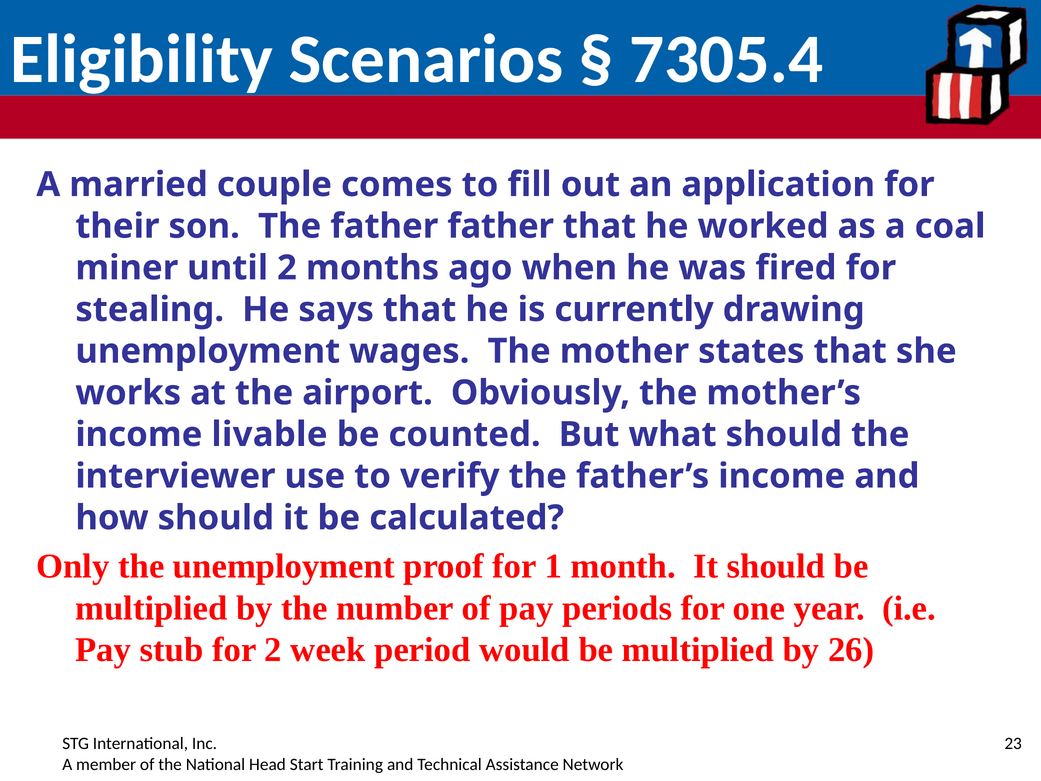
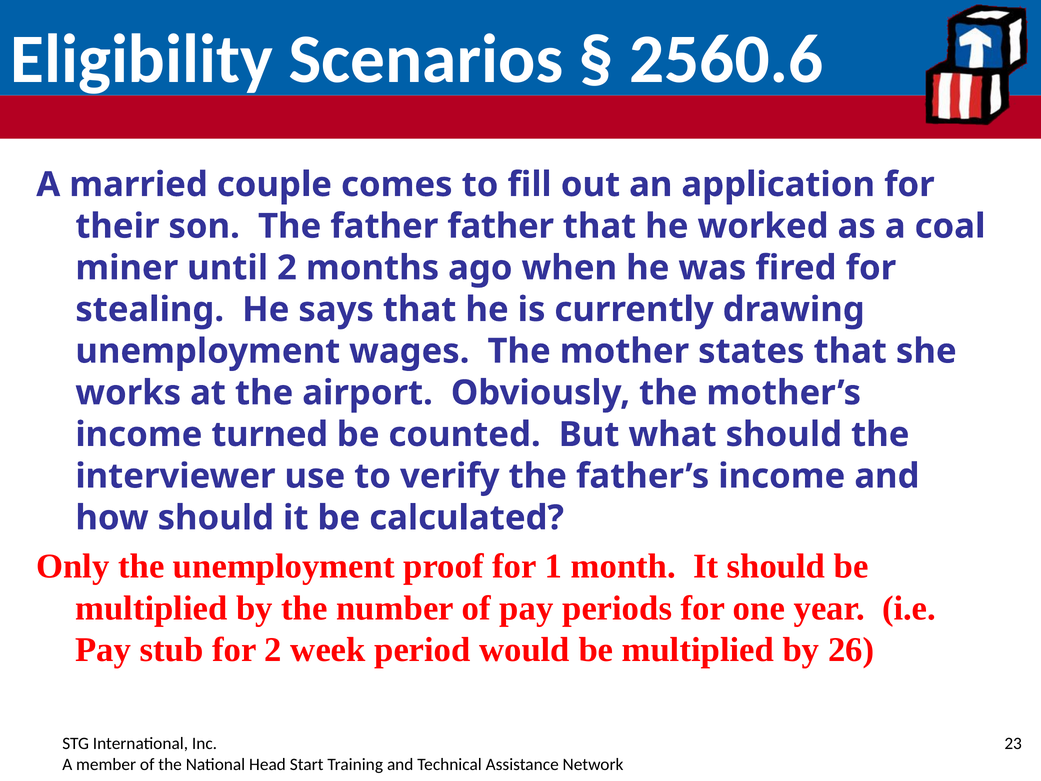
7305.4: 7305.4 -> 2560.6 (726, 59)
livable: livable -> turned (270, 434)
